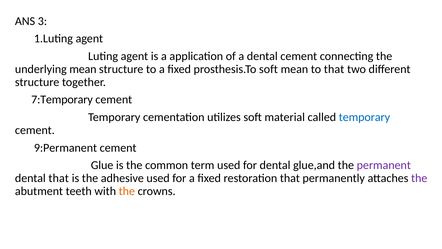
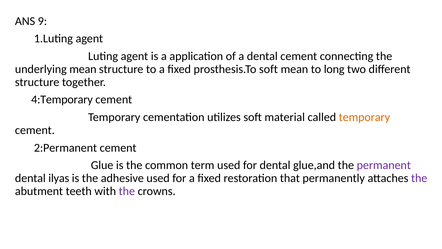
3: 3 -> 9 (42, 21)
to that: that -> long (334, 69)
7:Temporary: 7:Temporary -> 4:Temporary (62, 100)
temporary colour: blue -> orange (364, 117)
9:Permanent: 9:Permanent -> 2:Permanent (65, 148)
dental that: that -> ilyas (59, 178)
the colour: orange -> purple (127, 191)
